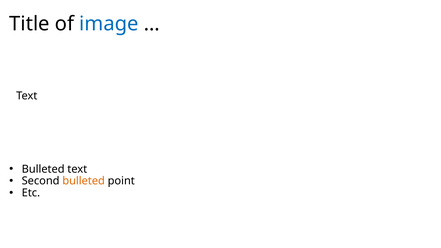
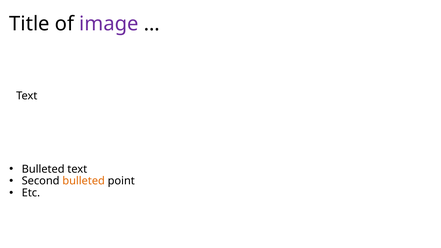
image colour: blue -> purple (109, 24)
